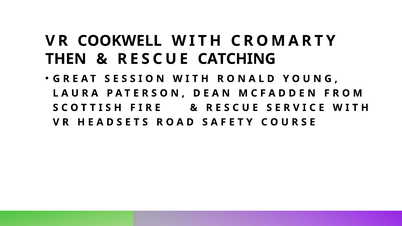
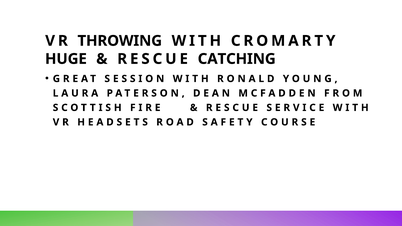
COOKWELL: COOKWELL -> THROWING (120, 41)
THEN: THEN -> HUGE (66, 59)
